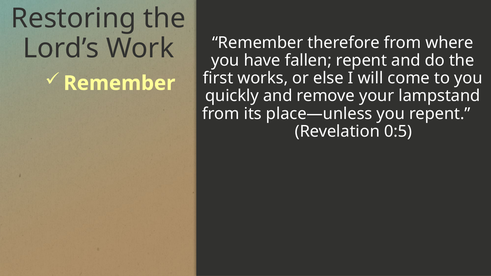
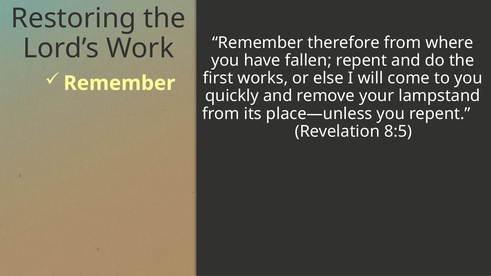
0:5: 0:5 -> 8:5 (398, 131)
